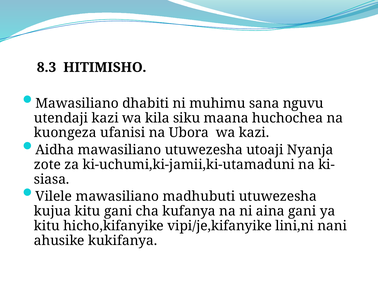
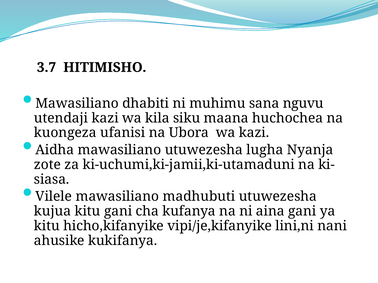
8.3: 8.3 -> 3.7 (47, 68)
utoaji: utoaji -> lugha (265, 150)
